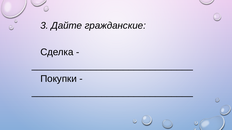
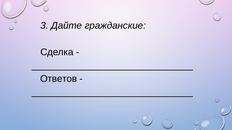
Покупки: Покупки -> Ответов (59, 79)
